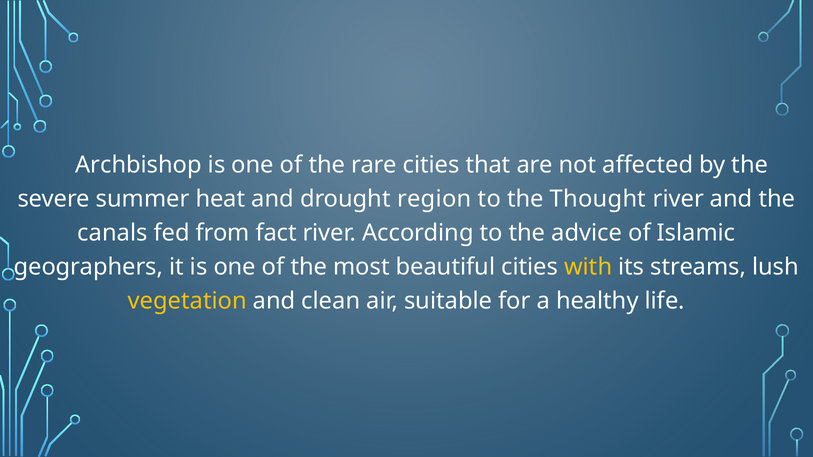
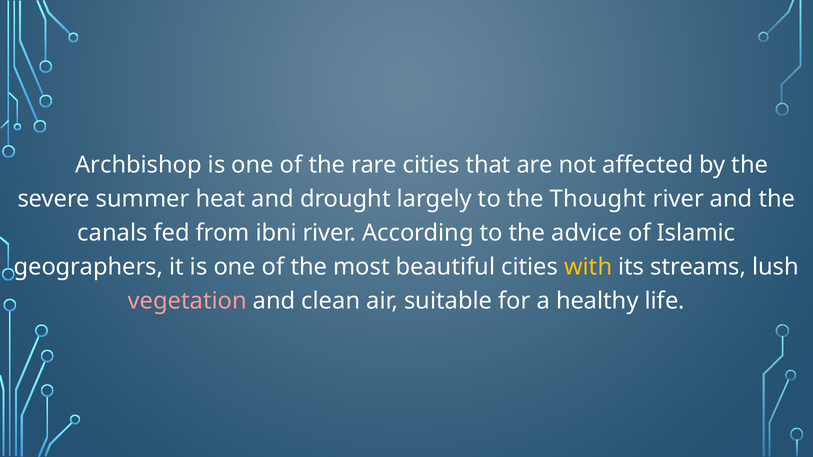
region: region -> largely (434, 199)
fact: fact -> ibni (276, 233)
vegetation colour: yellow -> pink (187, 301)
